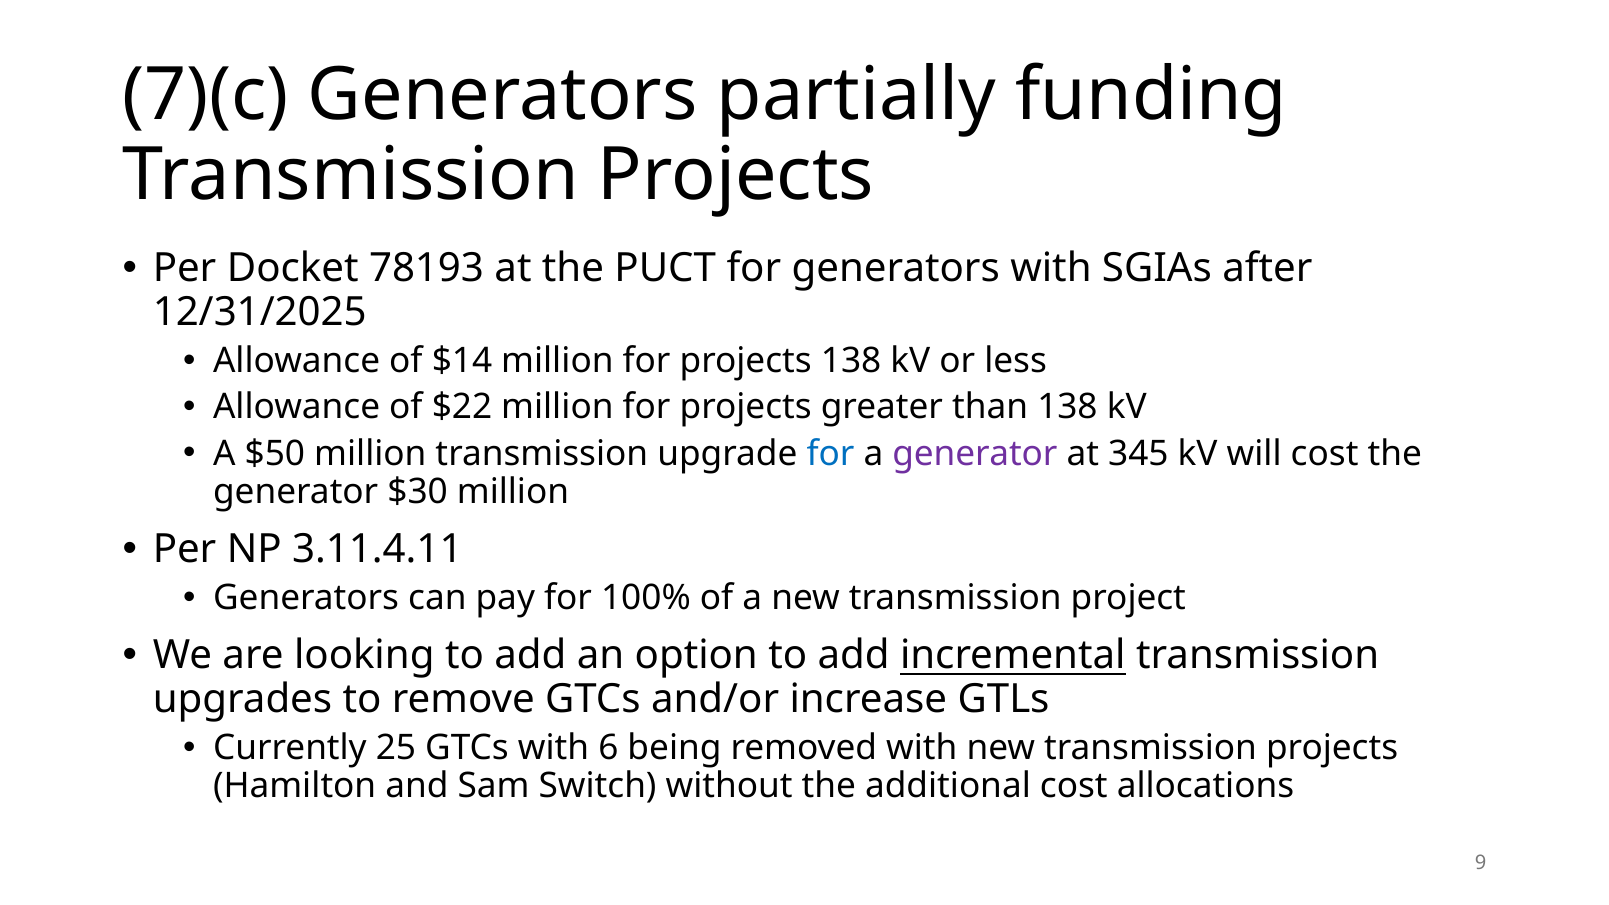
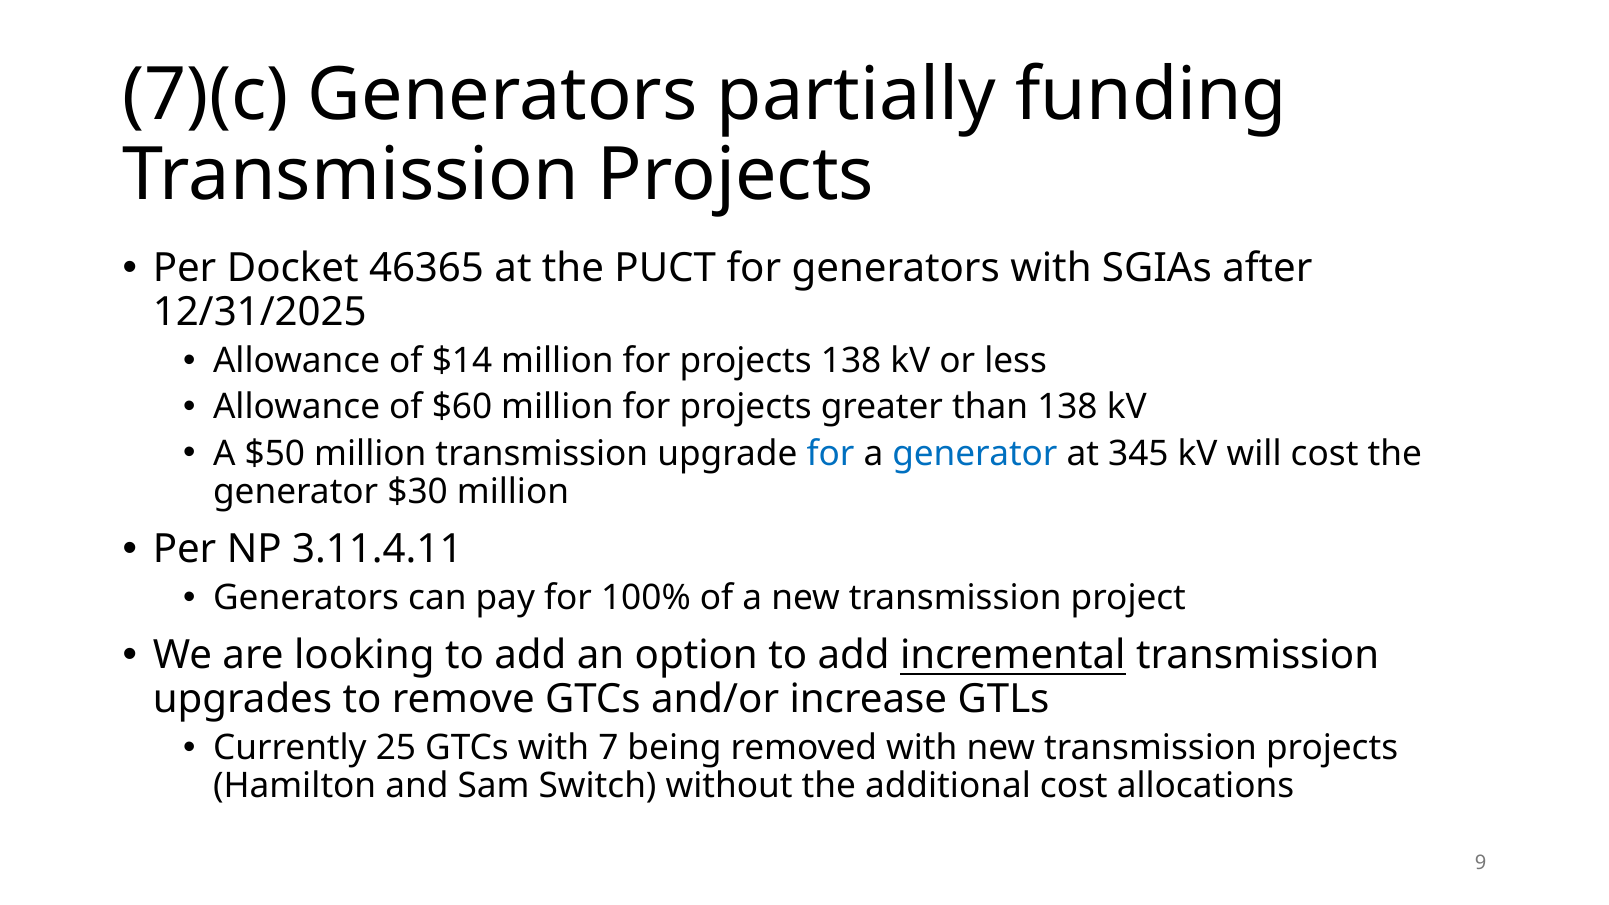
78193: 78193 -> 46365 (426, 268)
$22: $22 -> $60 (462, 407)
generator colour: purple -> blue (975, 454)
6: 6 -> 7 (608, 748)
